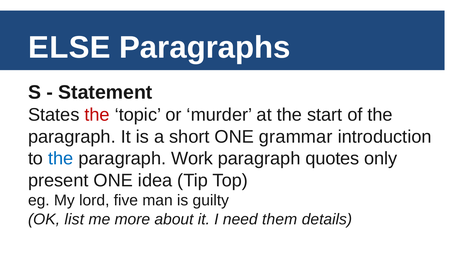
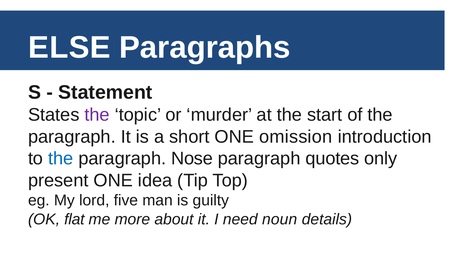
the colour: red -> purple (97, 115)
grammar: grammar -> omission (296, 137)
Work: Work -> Nose (192, 159)
list: list -> flat (74, 219)
them: them -> noun (280, 219)
